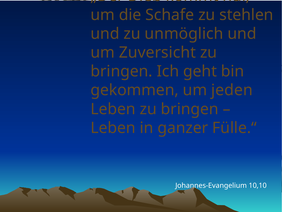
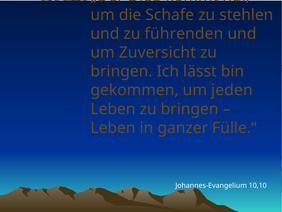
unmöglich: unmöglich -> führenden (184, 34)
geht: geht -> lässt (200, 71)
